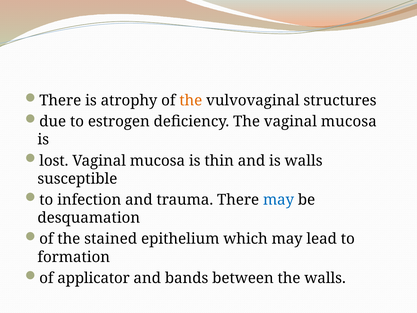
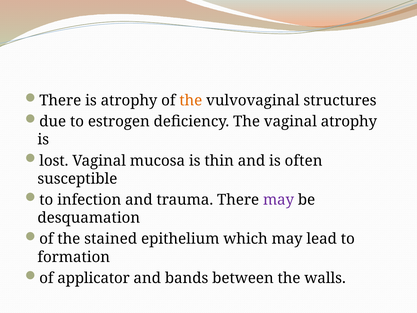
The vaginal mucosa: mucosa -> atrophy (349, 121)
is walls: walls -> often (304, 161)
may colour: blue -> purple (279, 200)
